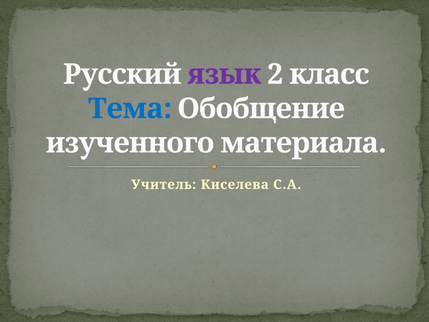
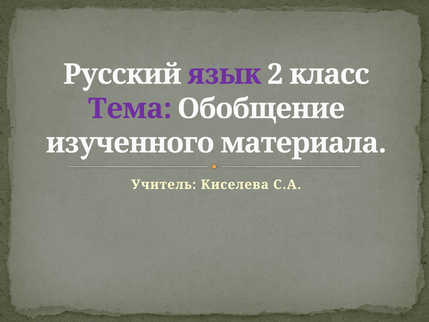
Тема colour: blue -> purple (130, 109)
